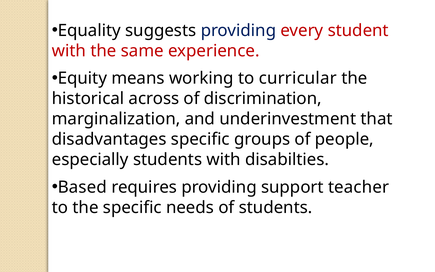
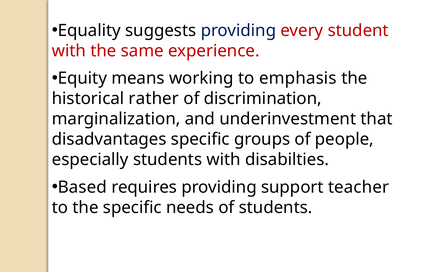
curricular: curricular -> emphasis (298, 78)
across: across -> rather (154, 99)
